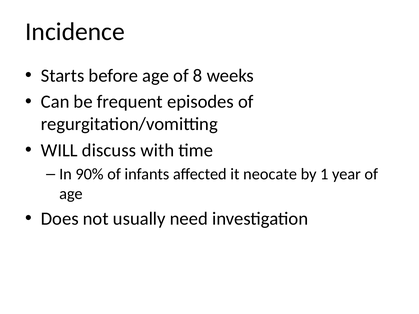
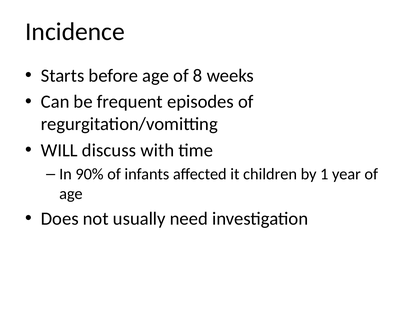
neocate: neocate -> children (270, 174)
